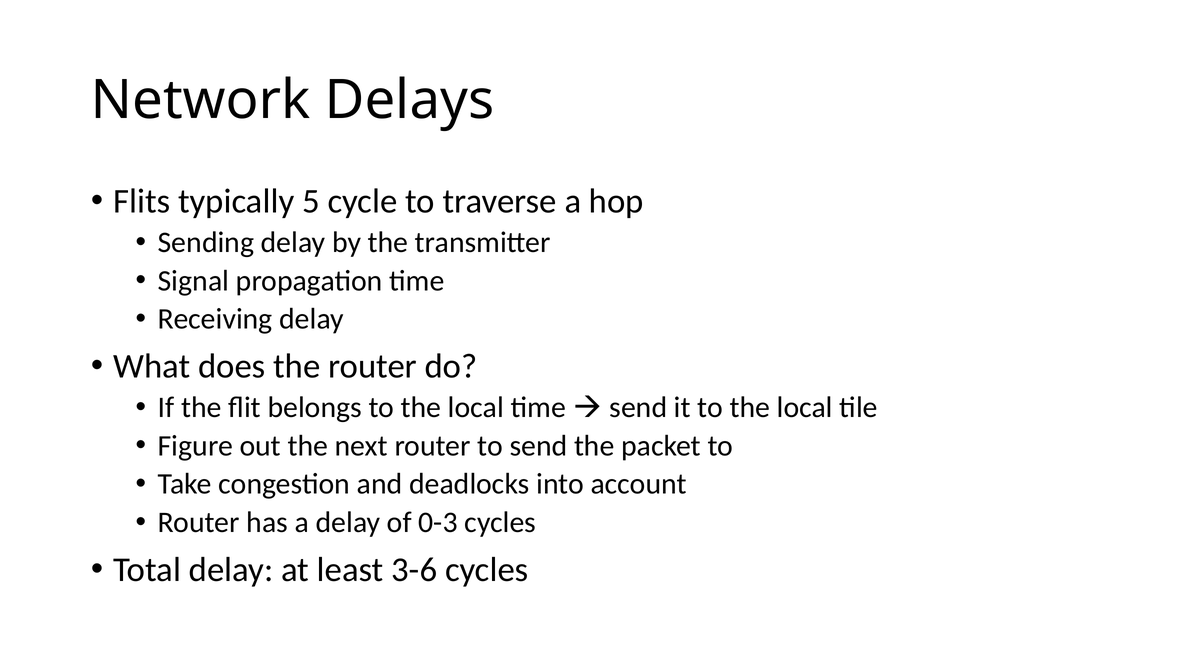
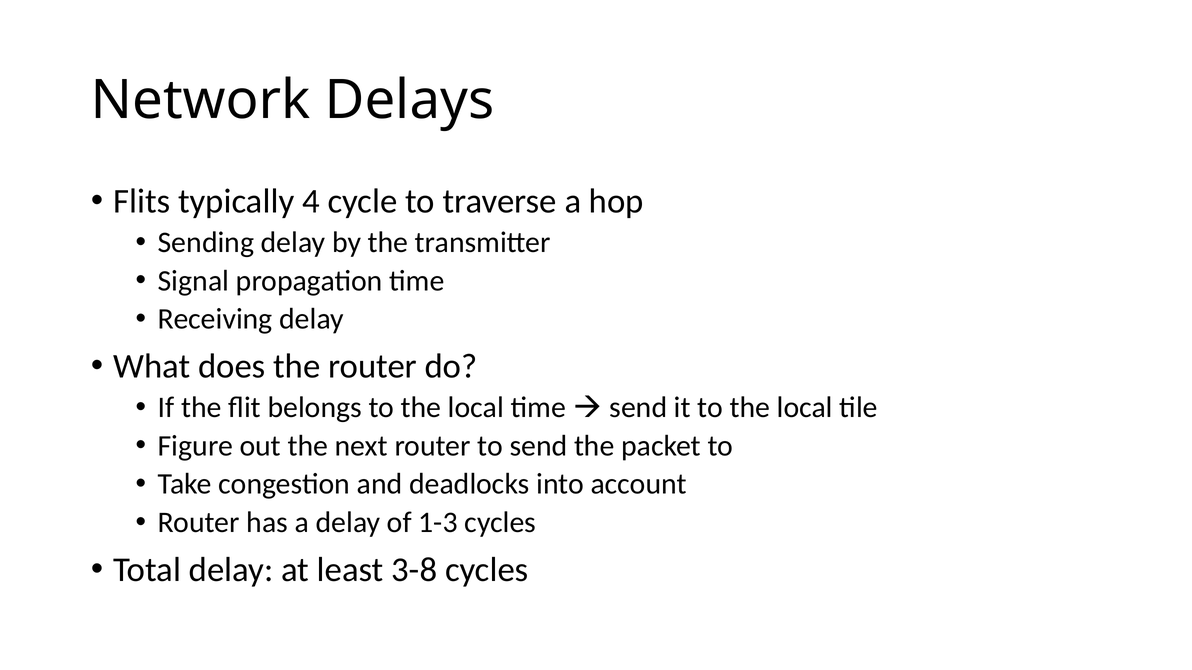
5: 5 -> 4 (311, 202)
0-3: 0-3 -> 1-3 (438, 523)
3-6: 3-6 -> 3-8 (414, 570)
